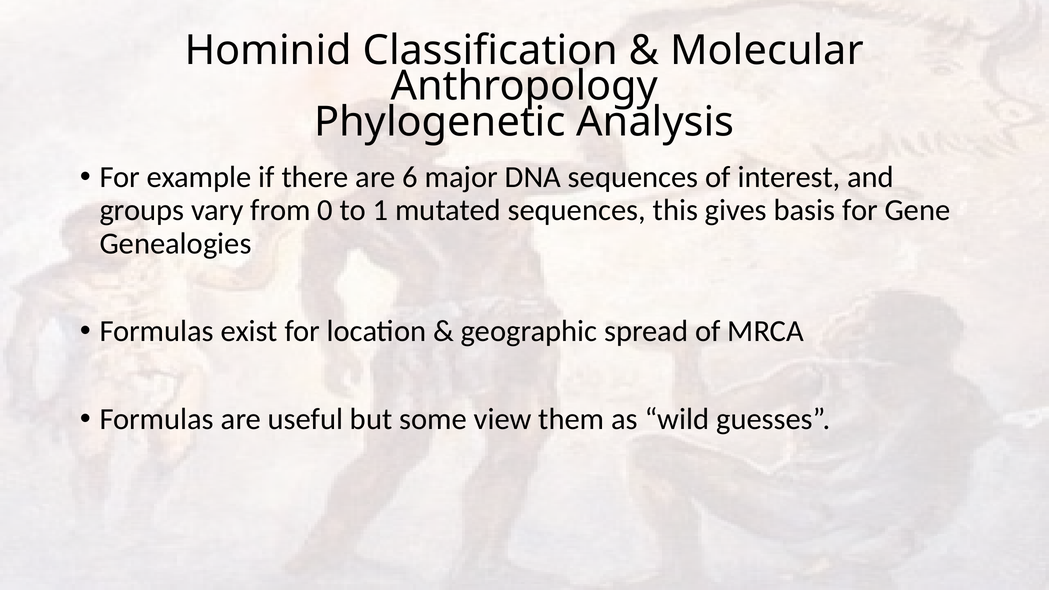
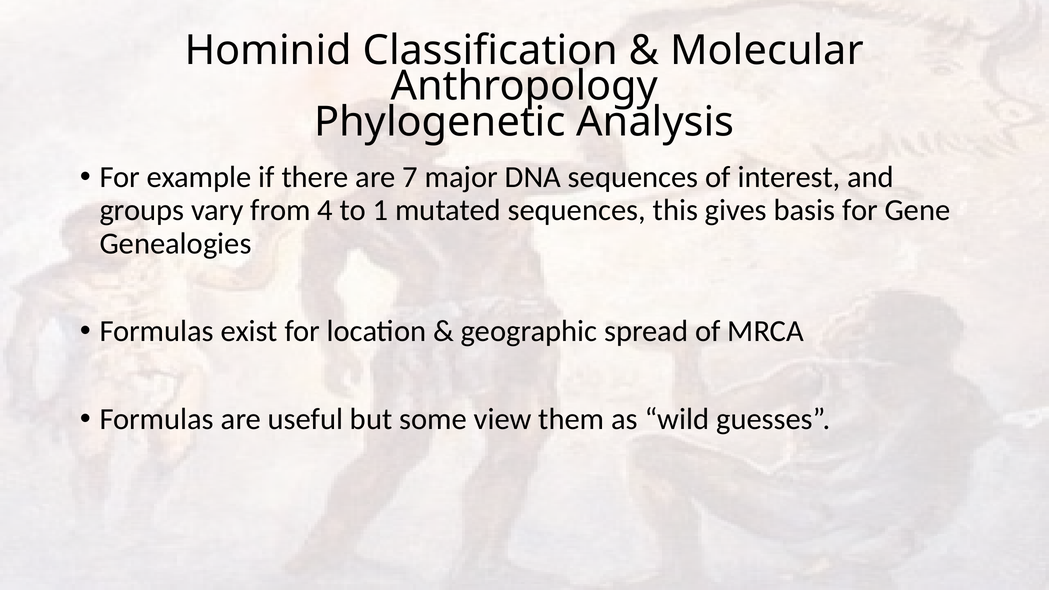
6: 6 -> 7 (410, 177)
0: 0 -> 4 (325, 210)
